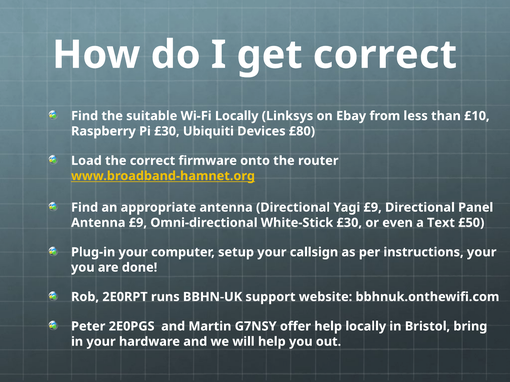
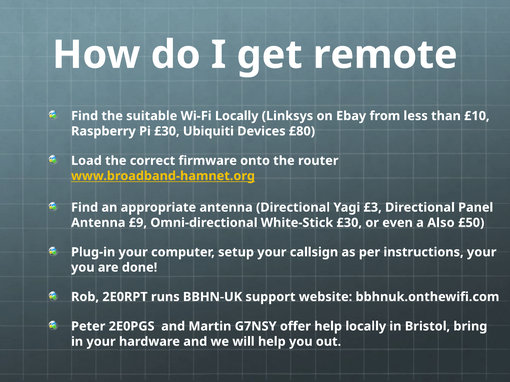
get correct: correct -> remote (385, 55)
Yagi £9: £9 -> £3 (373, 208)
Text: Text -> Also (441, 223)
